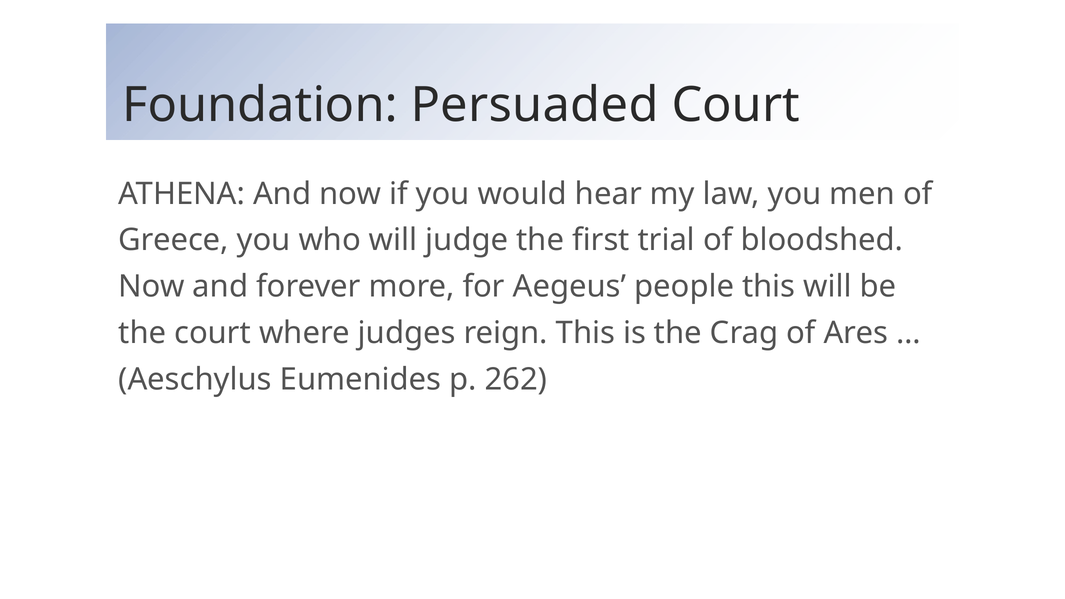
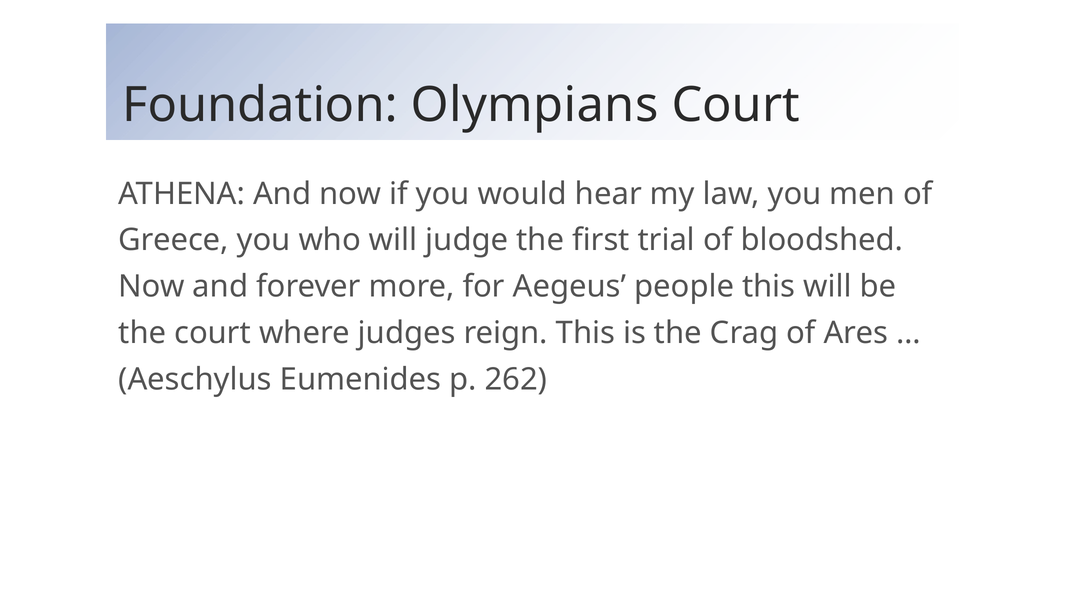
Persuaded: Persuaded -> Olympians (534, 105)
